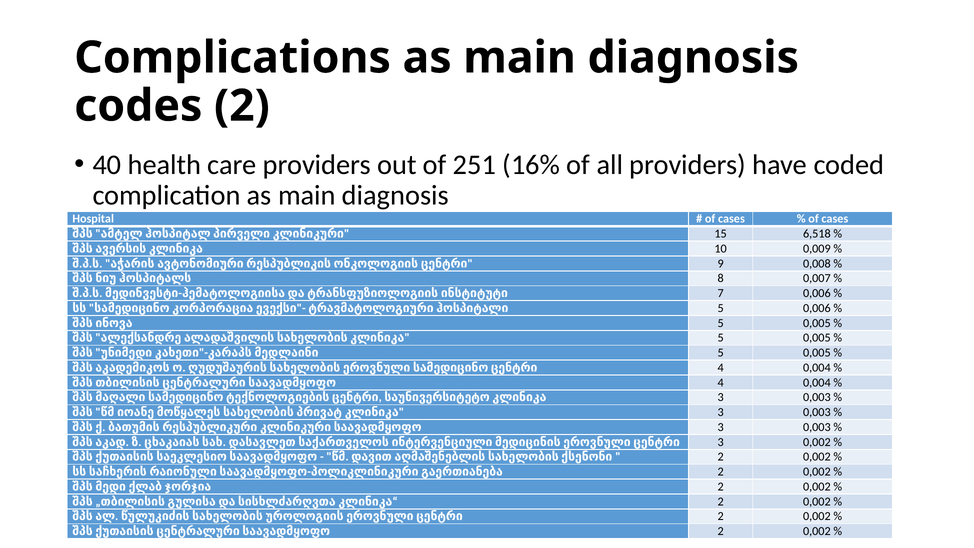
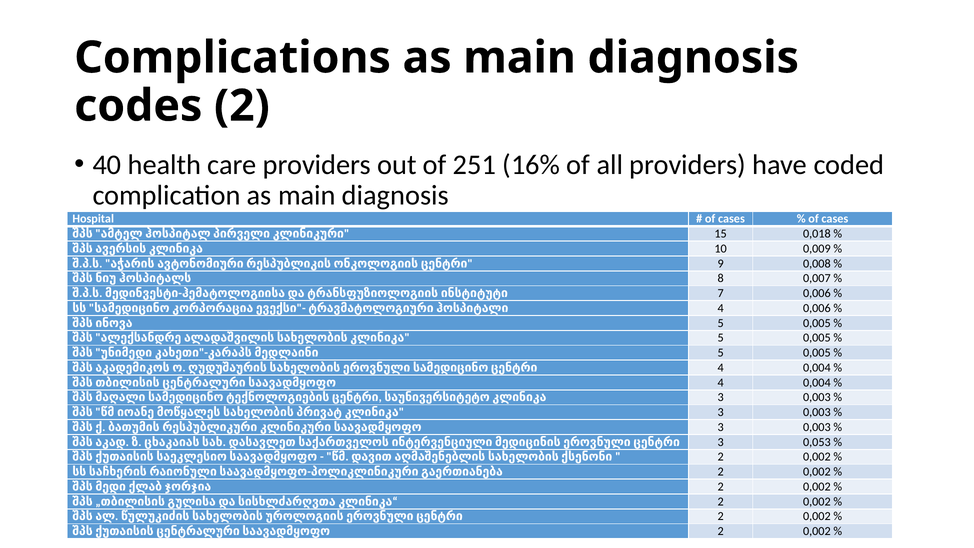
6,518: 6,518 -> 0,018 (817, 234)
5: 5 -> 4 (721, 308)
3 0,002: 0,002 -> 0,053 (817, 442)
